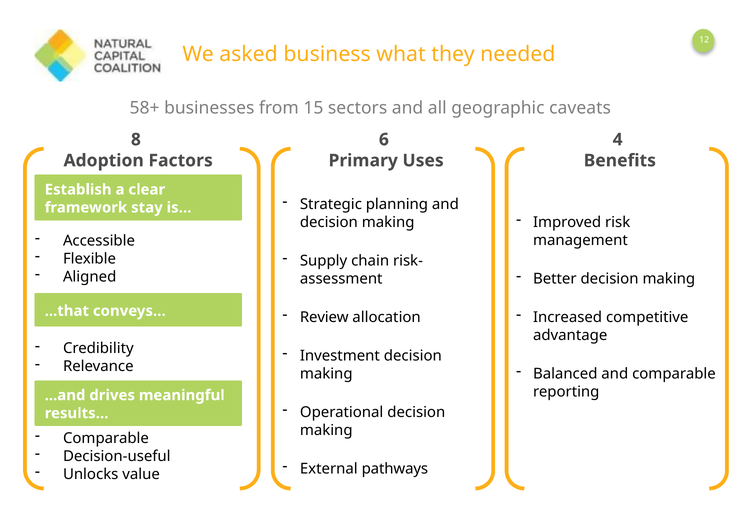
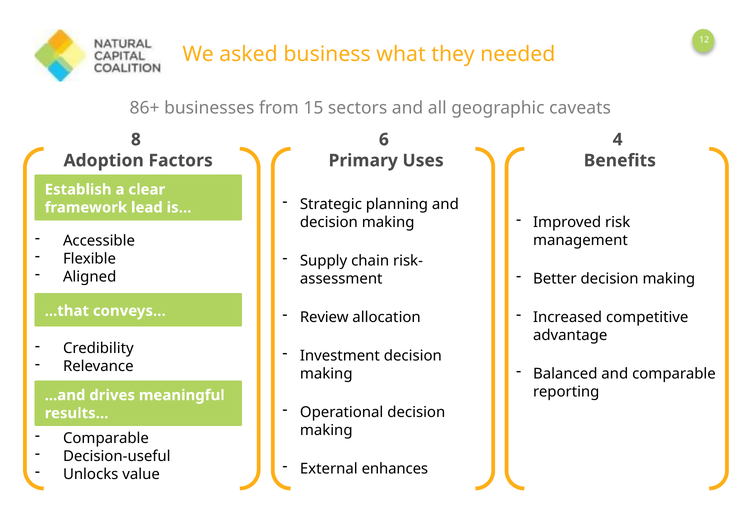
58+: 58+ -> 86+ (145, 108)
stay: stay -> lead (147, 208)
pathways: pathways -> enhances (395, 469)
